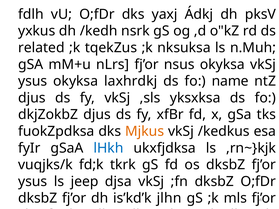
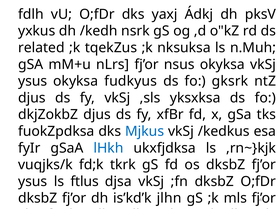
laxhrdkj: laxhrdkj -> fudkyus (131, 81)
name: name -> gksrk (230, 81)
Mjkus colour: orange -> blue (145, 131)
jeep: jeep -> ftlus (85, 182)
